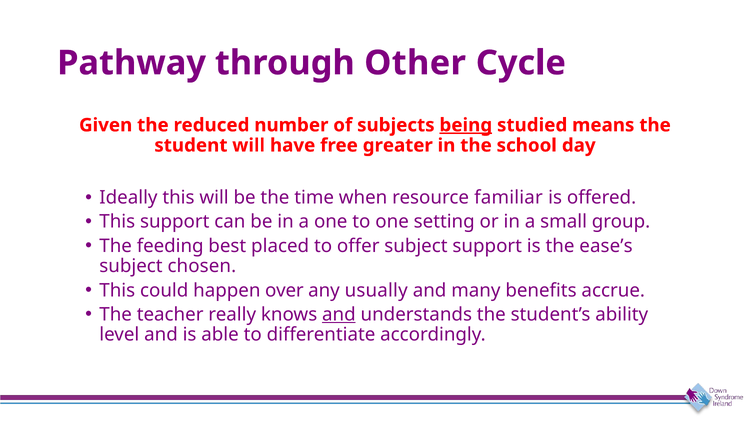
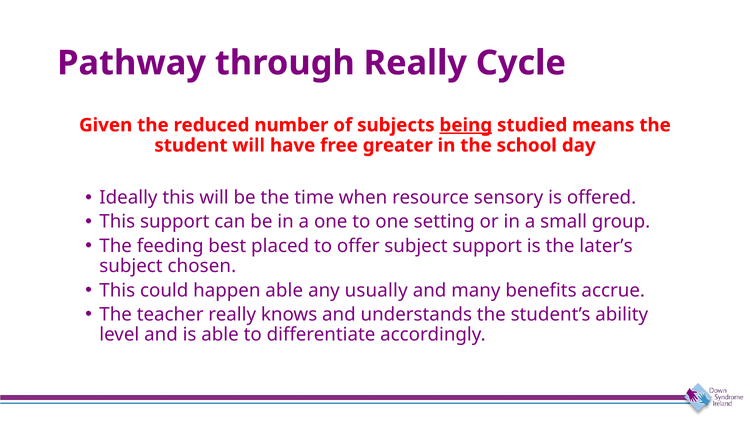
through Other: Other -> Really (415, 63)
familiar: familiar -> sensory (509, 198)
ease’s: ease’s -> later’s (606, 246)
happen over: over -> able (284, 290)
and underline: present -> none (339, 314)
